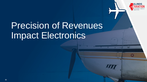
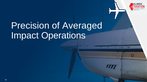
Revenues: Revenues -> Averaged (82, 26)
Electronics: Electronics -> Operations (63, 36)
